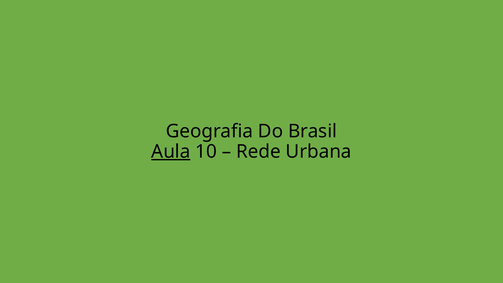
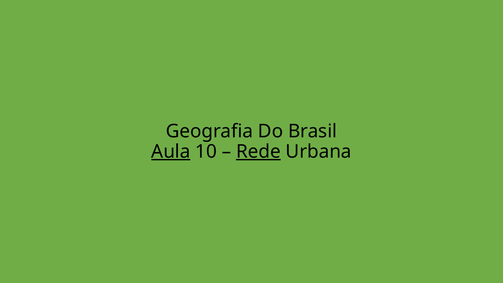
Rede underline: none -> present (258, 152)
